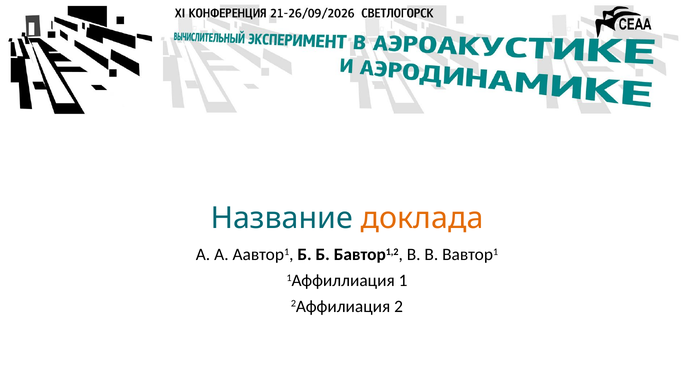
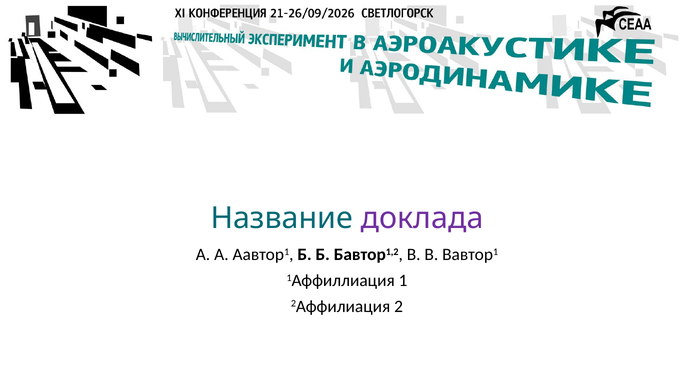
доклада colour: orange -> purple (422, 219)
